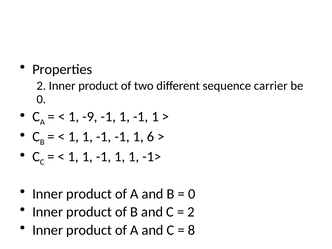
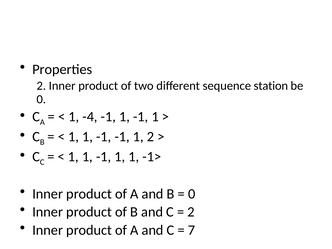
carrier: carrier -> station (271, 86)
-9: -9 -> -4 (90, 117)
1 6: 6 -> 2 (150, 137)
8: 8 -> 7 (192, 230)
